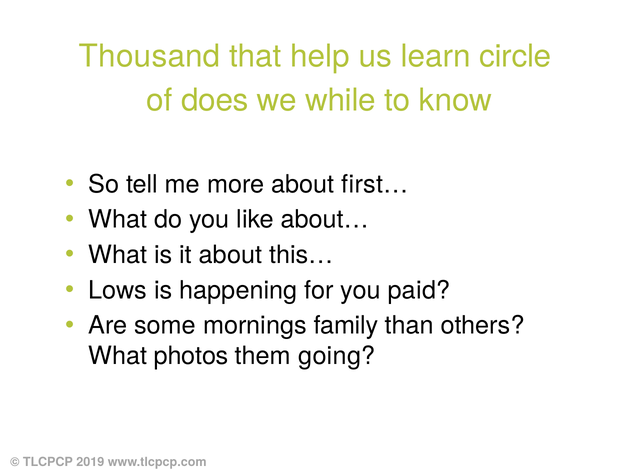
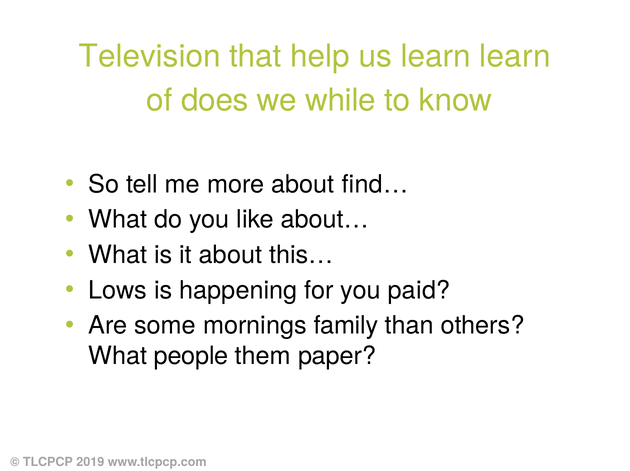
Thousand: Thousand -> Television (150, 56)
learn circle: circle -> learn (515, 56)
first…: first… -> find… (375, 184)
photos: photos -> people (191, 356)
going: going -> paper (337, 356)
